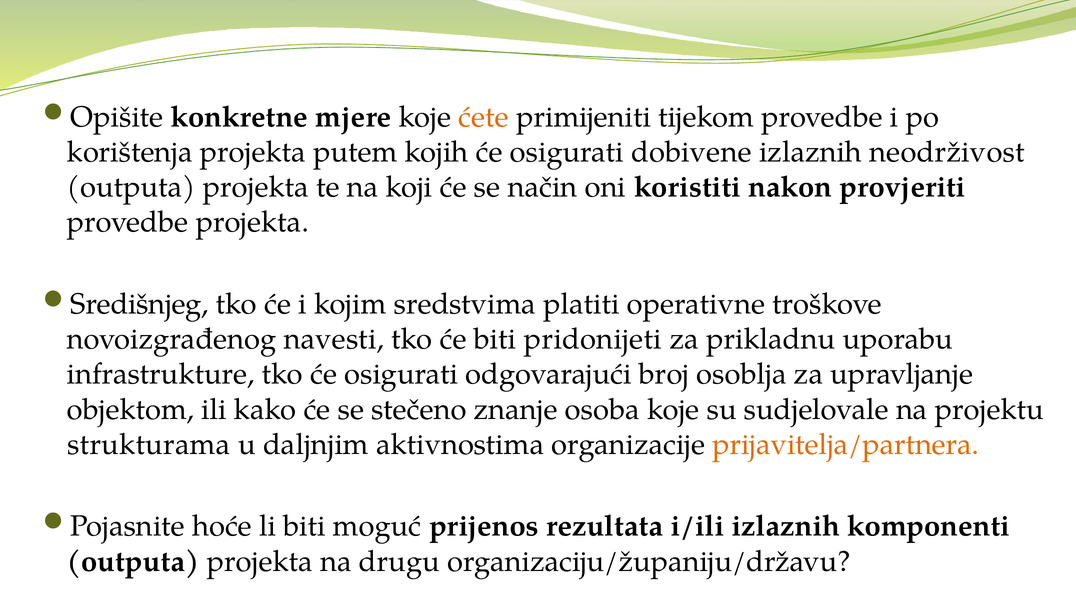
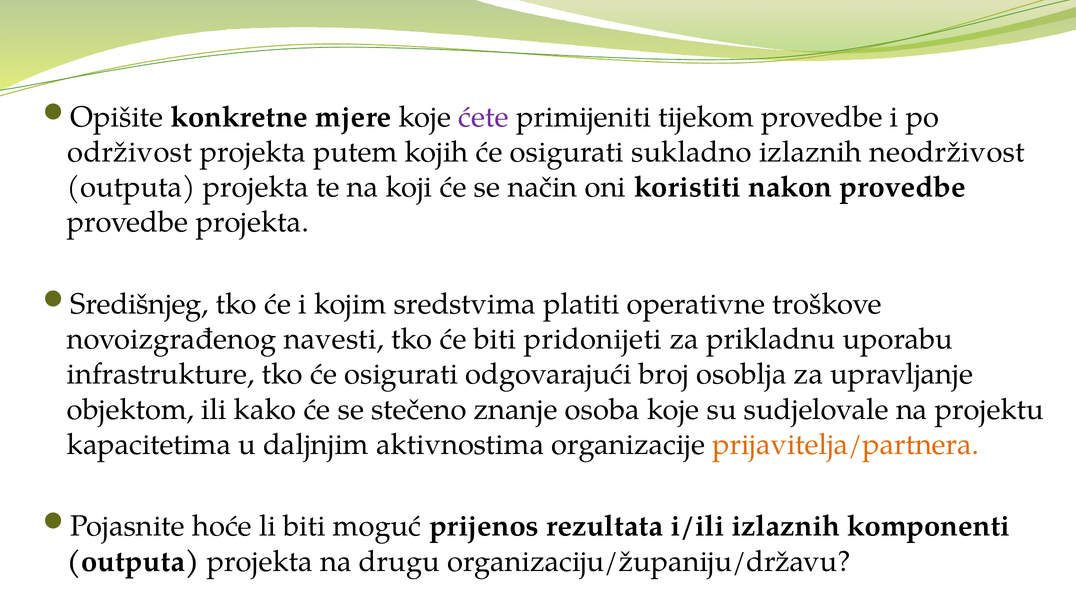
ćete colour: orange -> purple (484, 117)
korištenja: korištenja -> održivost (130, 152)
dobivene: dobivene -> sukladno (691, 152)
nakon provjeriti: provjeriti -> provedbe (903, 187)
strukturama: strukturama -> kapacitetima (149, 444)
